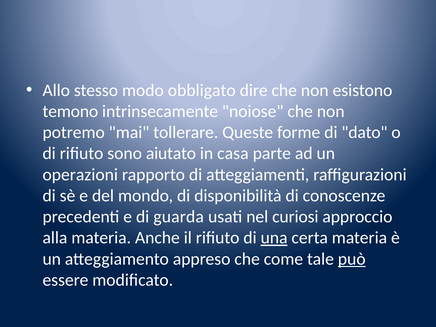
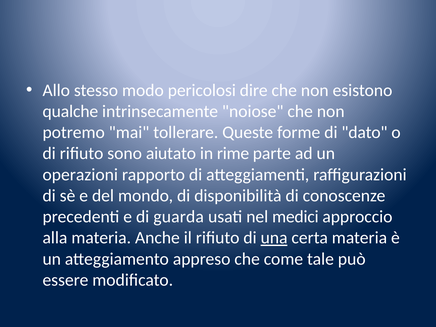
obbligato: obbligato -> pericolosi (202, 90)
temono: temono -> qualche (70, 111)
casa: casa -> rime (233, 153)
curiosi: curiosi -> medici (295, 217)
può underline: present -> none (352, 259)
